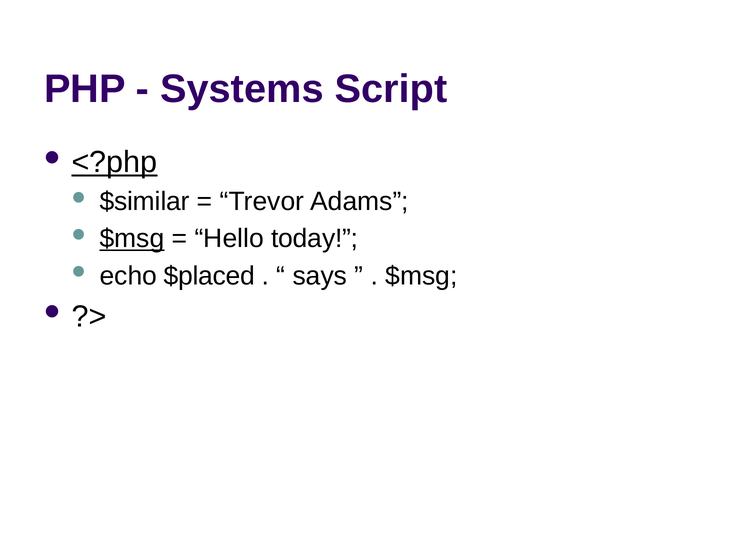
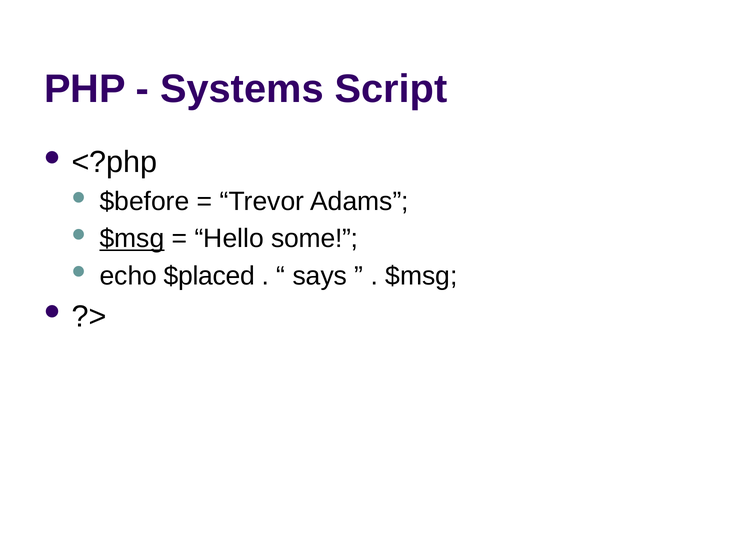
<?php underline: present -> none (114, 162)
$similar: $similar -> $before (145, 201)
today: today -> some (315, 239)
